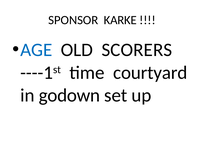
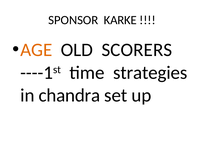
AGE colour: blue -> orange (36, 50)
courtyard: courtyard -> strategies (150, 73)
godown: godown -> chandra (69, 96)
